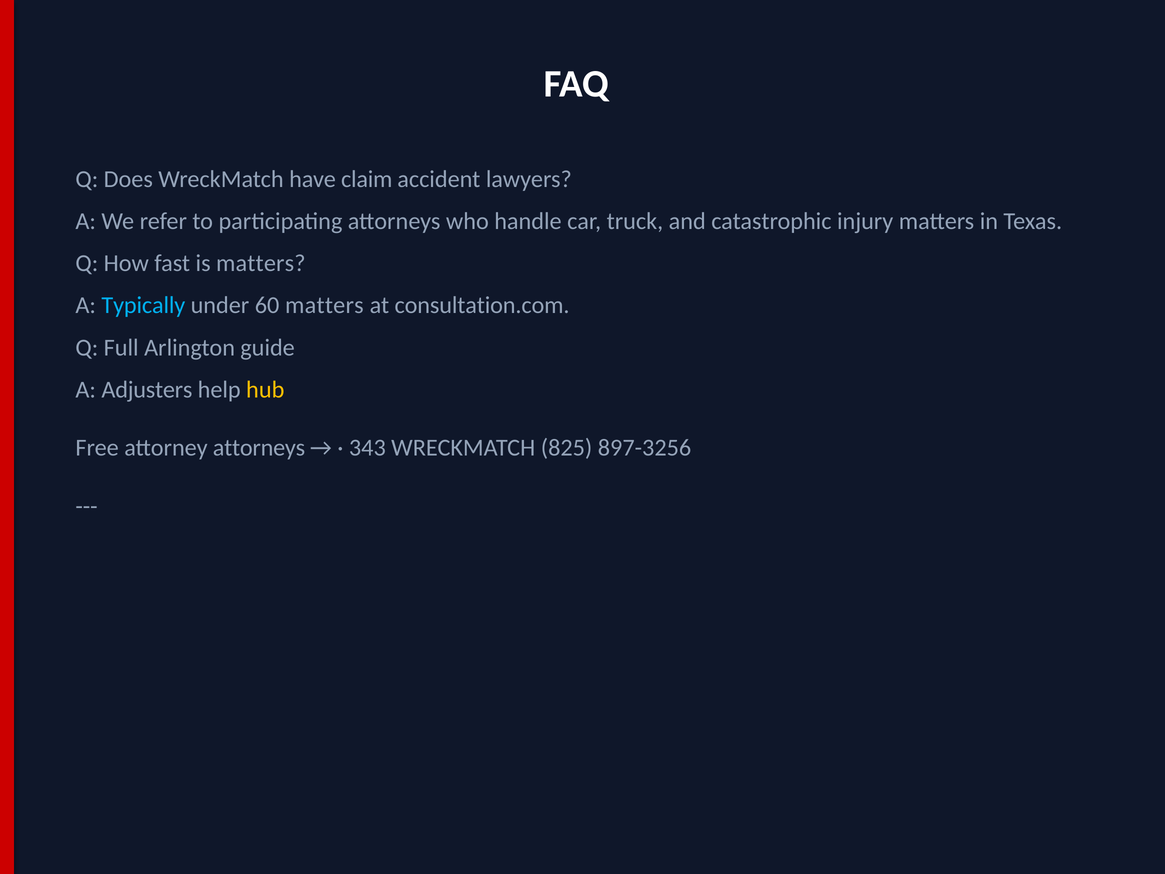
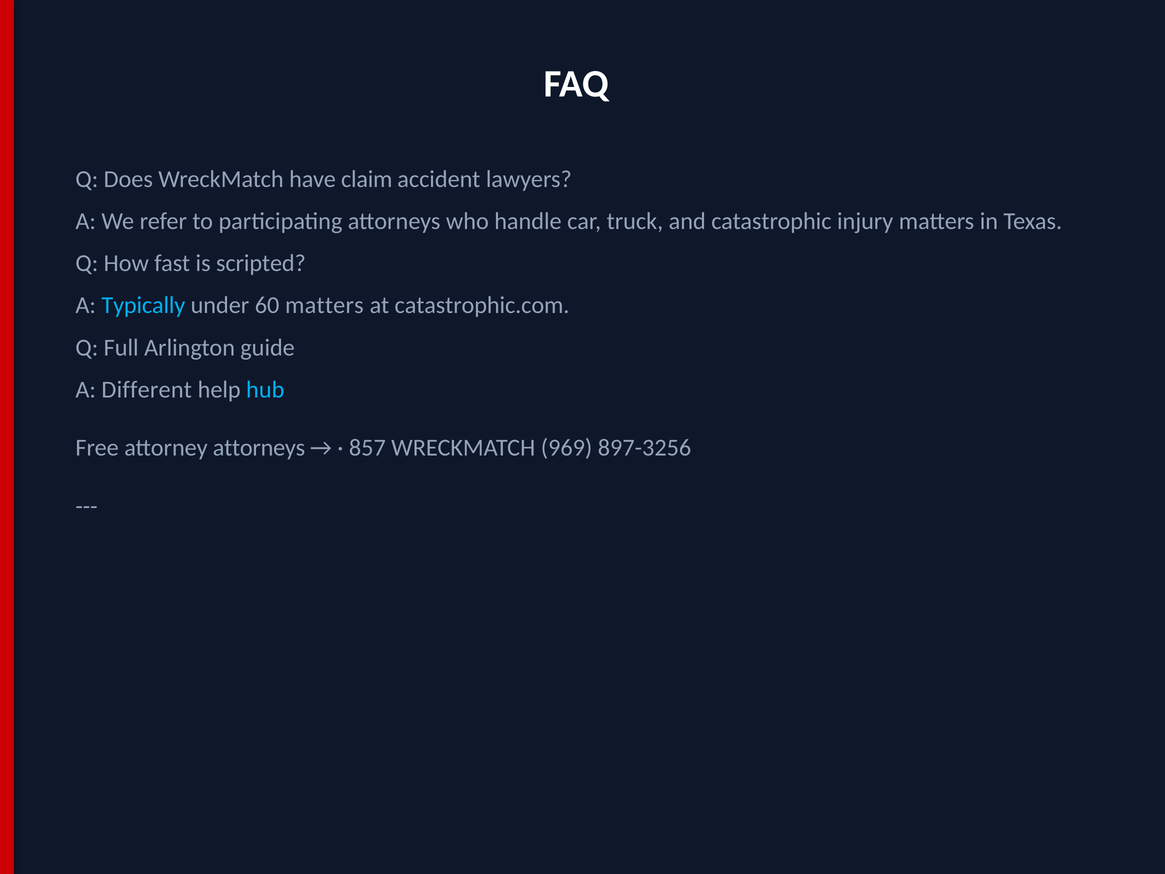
is matters: matters -> scripted (261, 263)
consultation.com: consultation.com -> catastrophic.com (482, 305)
Adjusters: Adjusters -> Different (147, 390)
hub colour: yellow -> light blue (265, 390)
343: 343 -> 857 (367, 448)
825: 825 -> 969 (567, 448)
